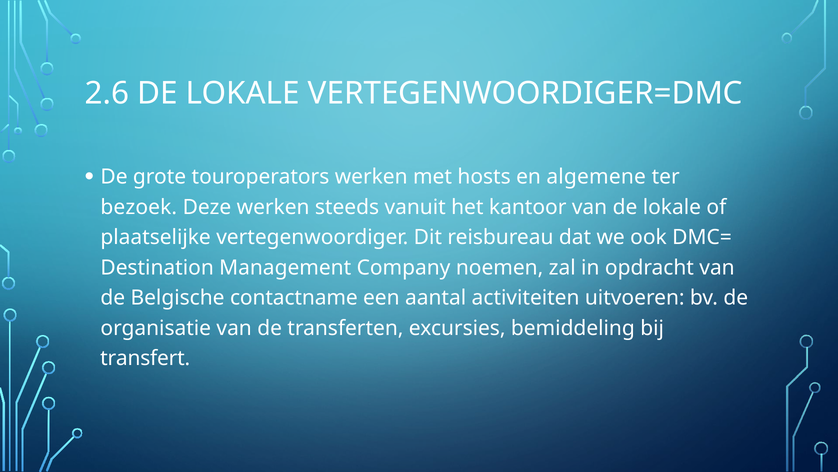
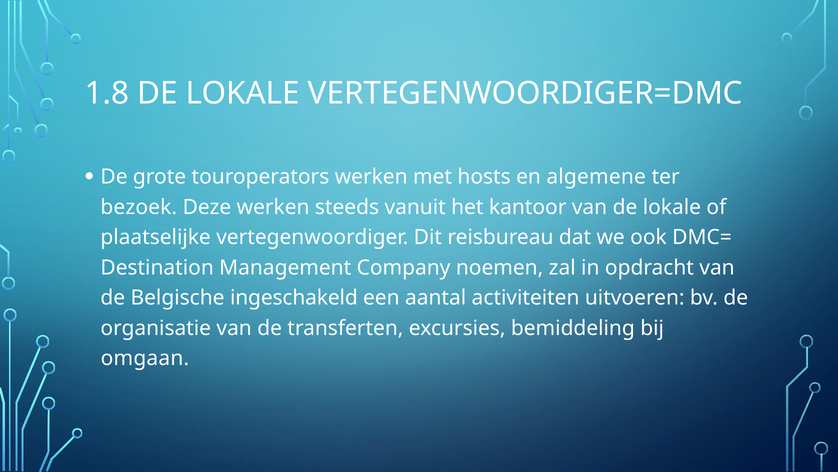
2.6: 2.6 -> 1.8 (107, 93)
contactname: contactname -> ingeschakeld (294, 297)
transfert: transfert -> omgaan (145, 358)
